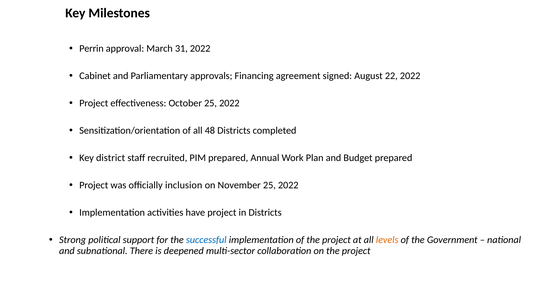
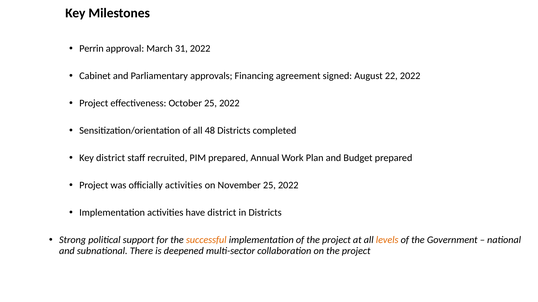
officially inclusion: inclusion -> activities (184, 186)
have project: project -> district (222, 213)
successful colour: blue -> orange (206, 240)
